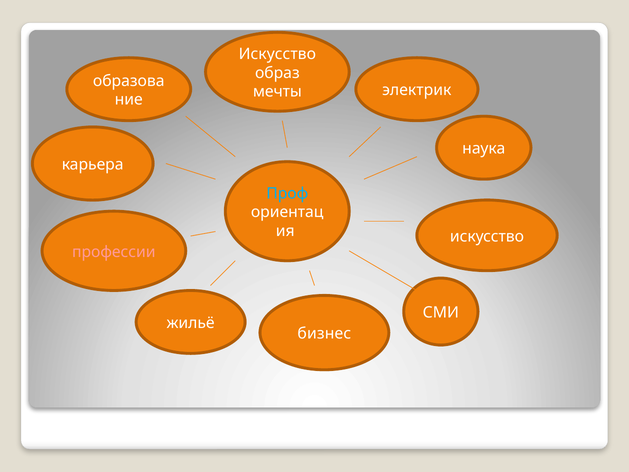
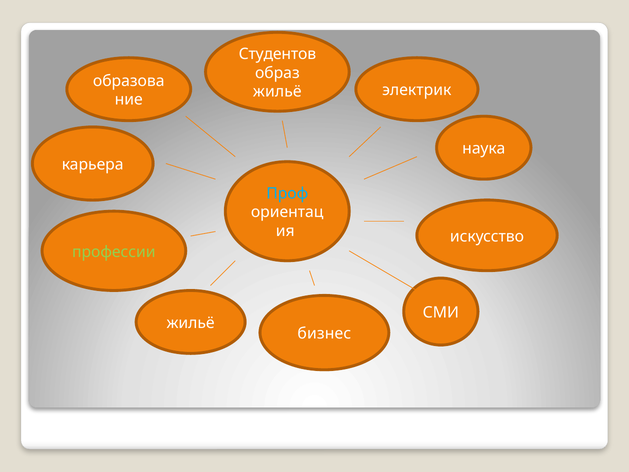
Искусство: Искусство -> Студентов (277, 54)
мечты: мечты -> жильё (277, 92)
профессии colour: pink -> light green (114, 252)
